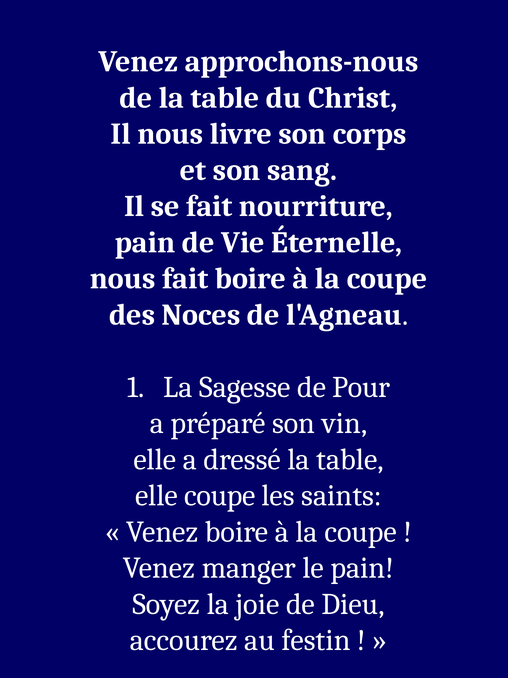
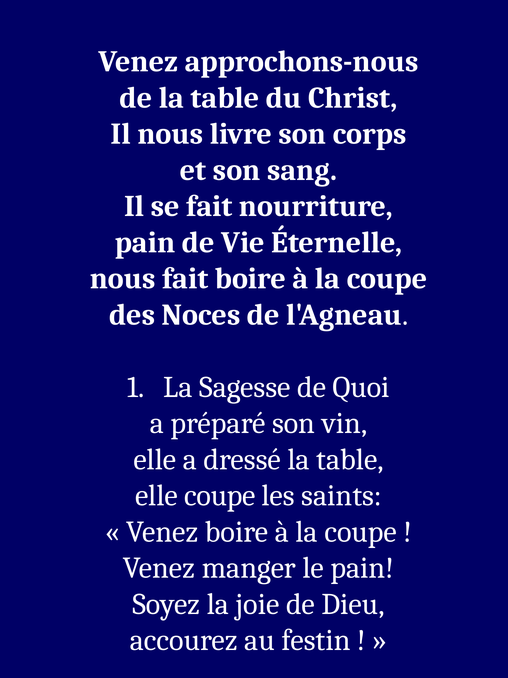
Pour: Pour -> Quoi (361, 387)
